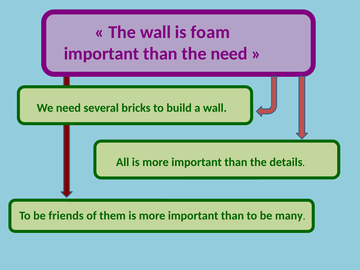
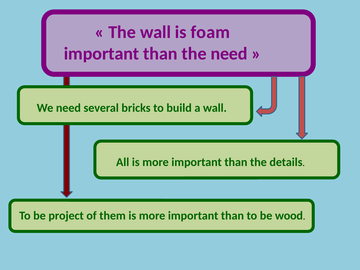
friends: friends -> project (66, 216)
many: many -> wood (289, 216)
